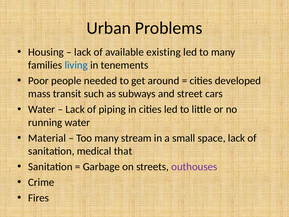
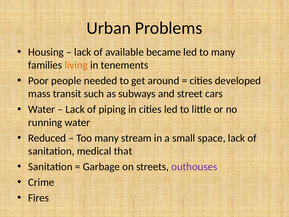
existing: existing -> became (164, 52)
living colour: blue -> orange (76, 65)
Material: Material -> Reduced (47, 138)
